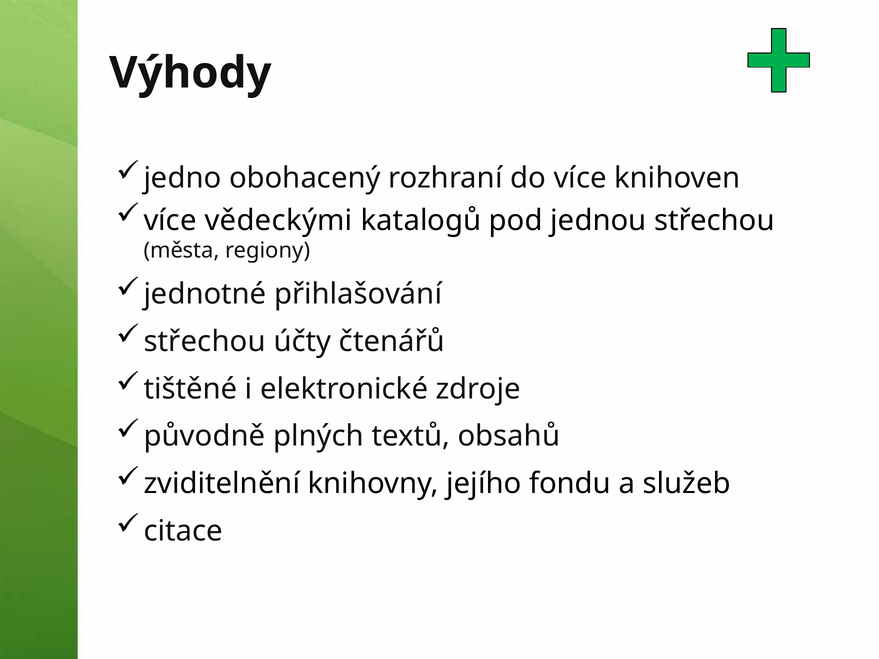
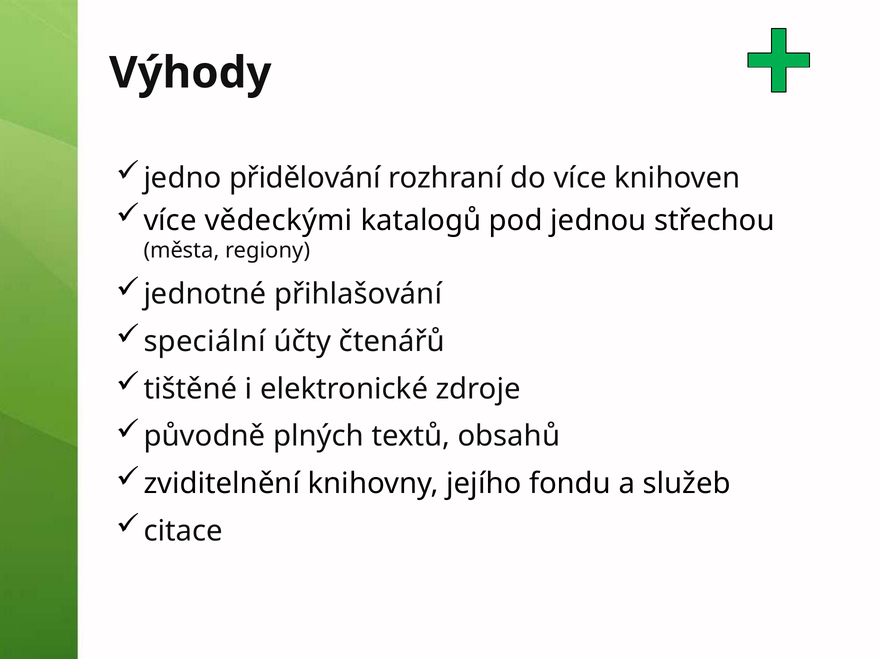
obohacený: obohacený -> přidělování (305, 178)
střechou: střechou -> speciální (205, 342)
